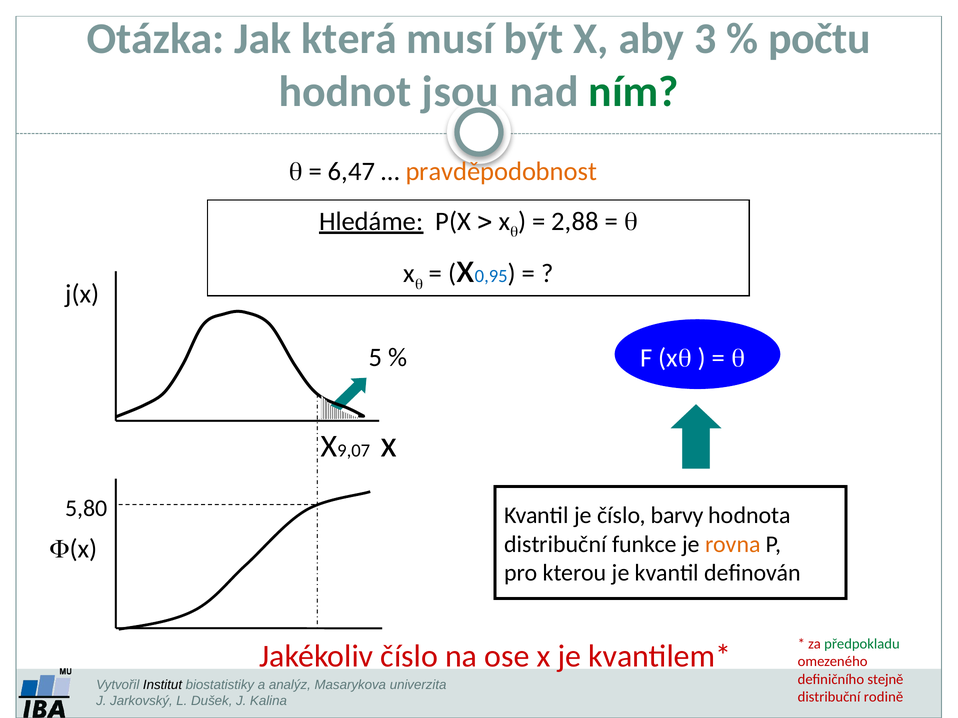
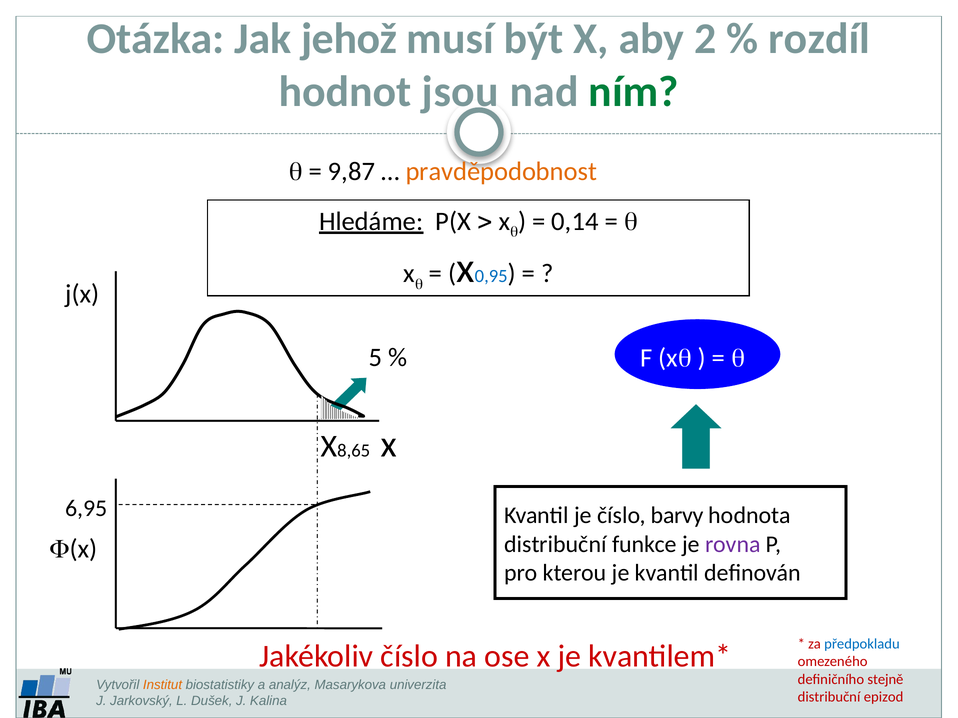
která: která -> jehož (349, 39)
3: 3 -> 2 (705, 39)
počtu: počtu -> rozdíl (819, 39)
6,47: 6,47 -> 9,87 (351, 172)
2,88: 2,88 -> 0,14 (575, 222)
9,07: 9,07 -> 8,65 (354, 451)
5,80: 5,80 -> 6,95 (86, 509)
rovna colour: orange -> purple (733, 545)
předpokladu colour: green -> blue (862, 644)
Institut colour: black -> orange (163, 685)
rodině: rodině -> epizod (884, 697)
